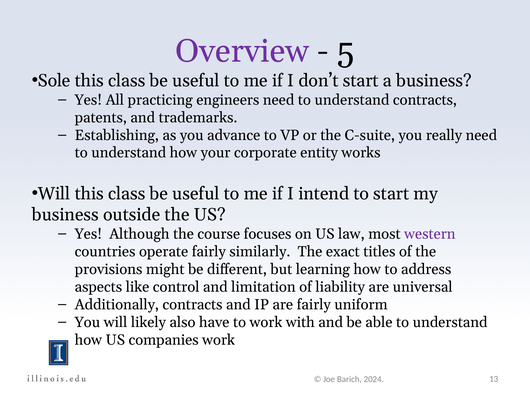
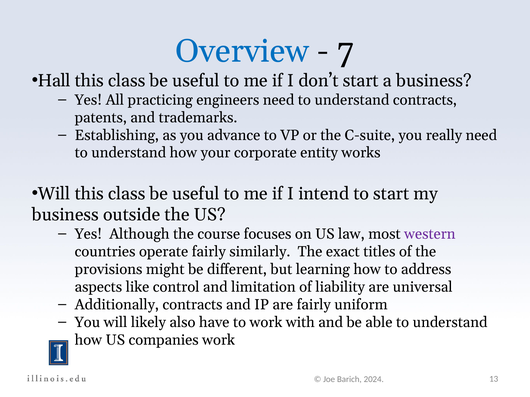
Overview colour: purple -> blue (242, 51)
5: 5 -> 7 (346, 51)
Sole: Sole -> Hall (54, 81)
